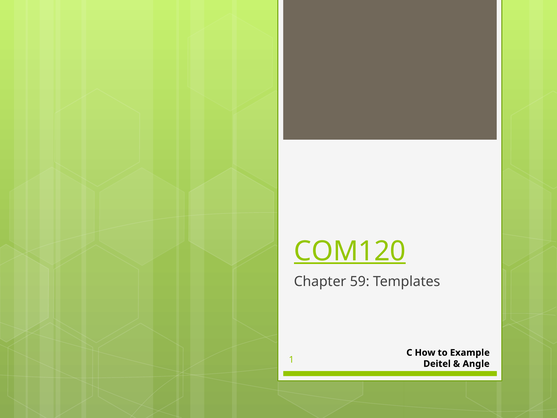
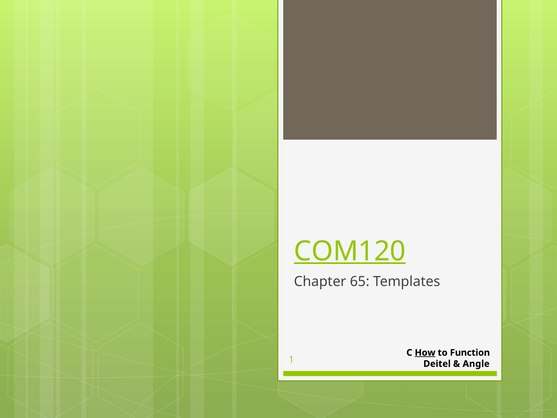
59: 59 -> 65 (360, 281)
How underline: none -> present (425, 352)
Example: Example -> Function (470, 352)
